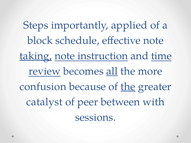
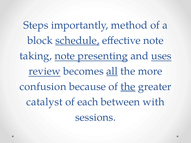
applied: applied -> method (129, 25)
schedule underline: none -> present (77, 41)
taking underline: present -> none (36, 56)
instruction: instruction -> presenting (103, 56)
time: time -> uses (161, 56)
peer: peer -> each (88, 102)
